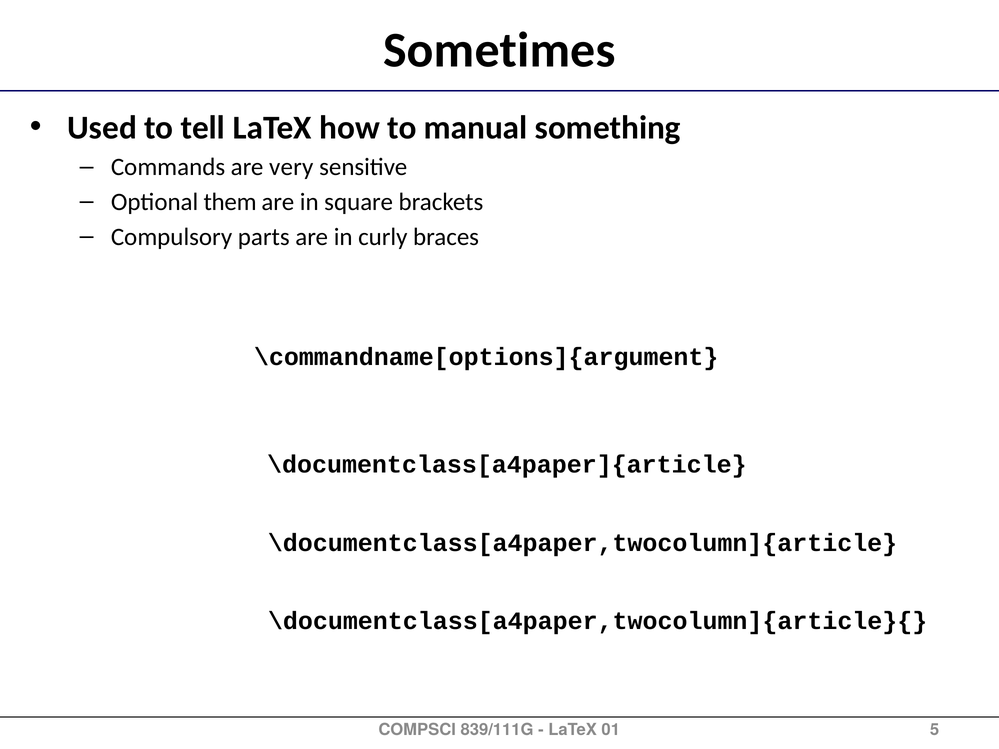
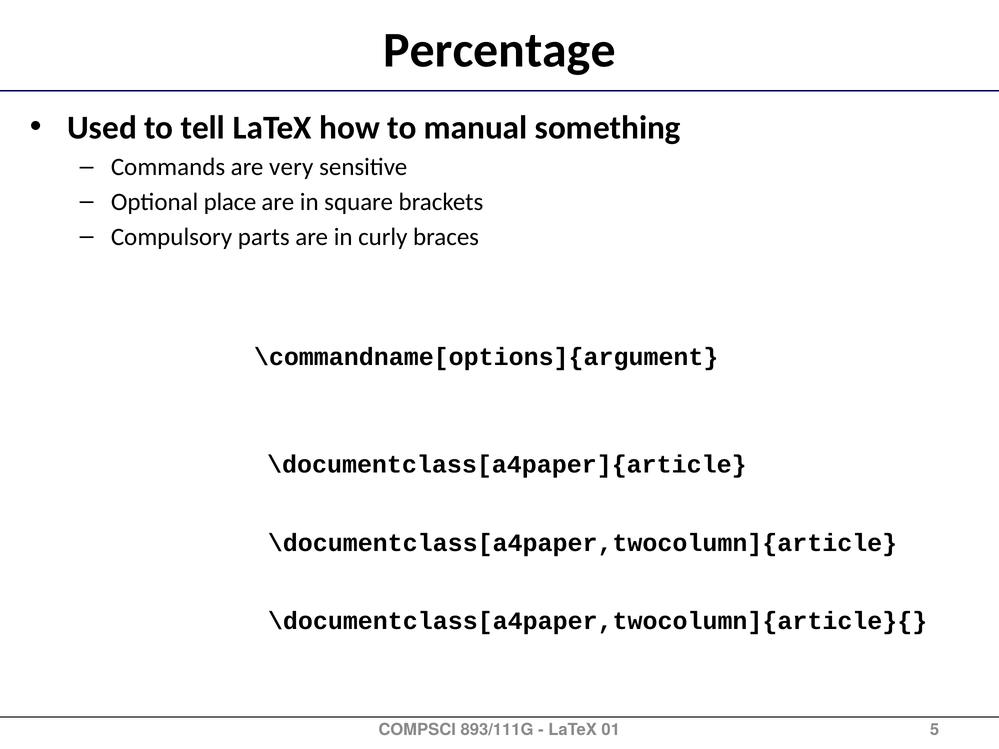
Sometimes: Sometimes -> Percentage (499, 50)
them: them -> place (230, 202)
839/111G: 839/111G -> 893/111G (497, 730)
